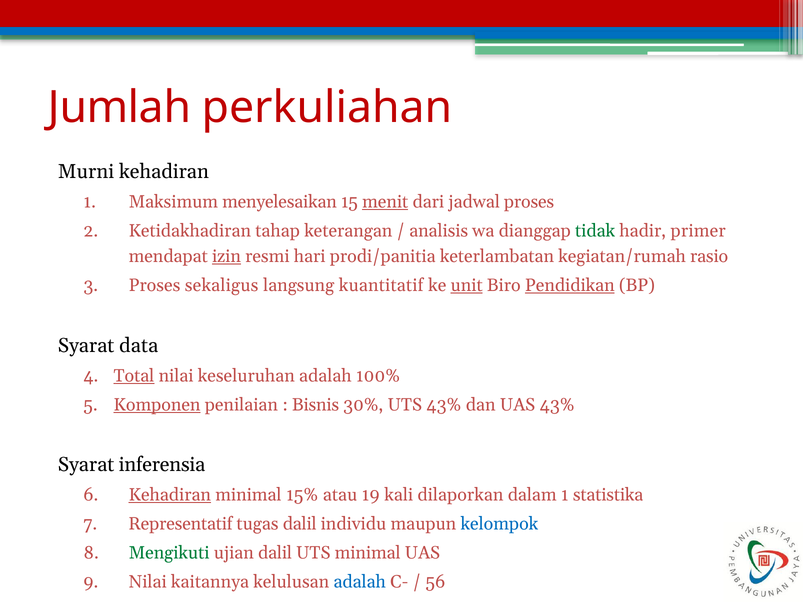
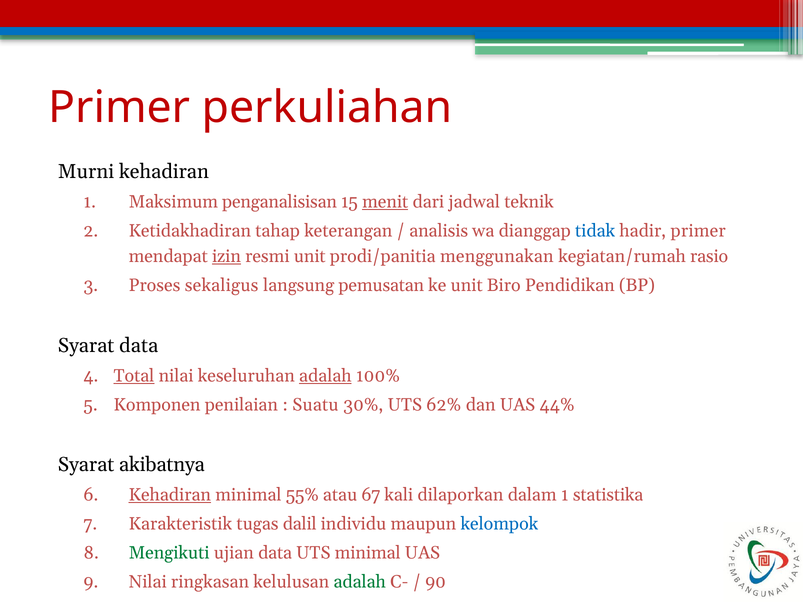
Jumlah: Jumlah -> Primer (119, 107)
menyelesaikan: menyelesaikan -> penganalisisan (279, 202)
jadwal proses: proses -> teknik (529, 202)
tidak colour: green -> blue (595, 231)
resmi hari: hari -> unit (310, 257)
keterlambatan: keterlambatan -> menggunakan (497, 257)
kuantitatif: kuantitatif -> pemusatan (381, 286)
unit underline: present -> none (467, 286)
Pendidikan underline: present -> none (570, 286)
adalah underline: none -> present (325, 376)
Komponen underline: present -> none (157, 405)
Bisnis: Bisnis -> Suatu (315, 405)
UTS 43%: 43% -> 62% (444, 405)
UAS 43%: 43% -> 44% (557, 405)
inferensia: inferensia -> akibatnya (162, 465)
15%: 15% -> 55% (302, 495)
19: 19 -> 67 (371, 495)
Representatif: Representatif -> Karakteristik (180, 524)
ujian dalil: dalil -> data (275, 553)
kaitannya: kaitannya -> ringkasan (210, 582)
adalah colour: blue -> green (360, 582)
56: 56 -> 90 (436, 582)
